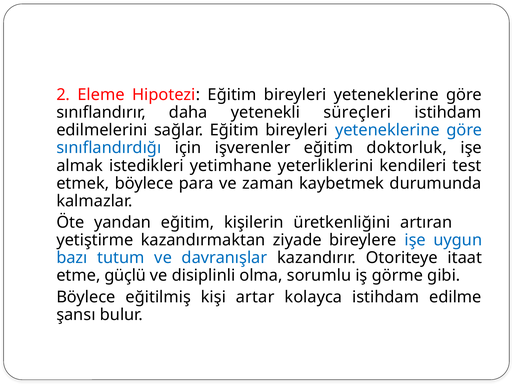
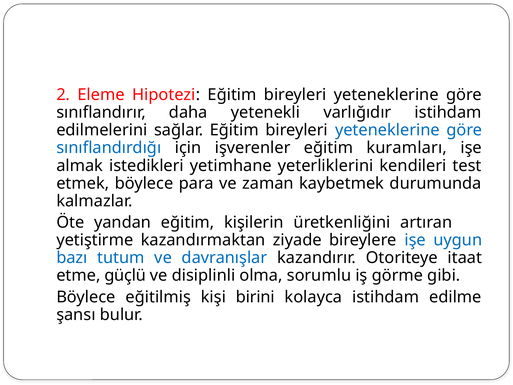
süreçleri: süreçleri -> varlığıdır (357, 112)
doktorluk: doktorluk -> kuramları (407, 148)
artar: artar -> birini (255, 297)
